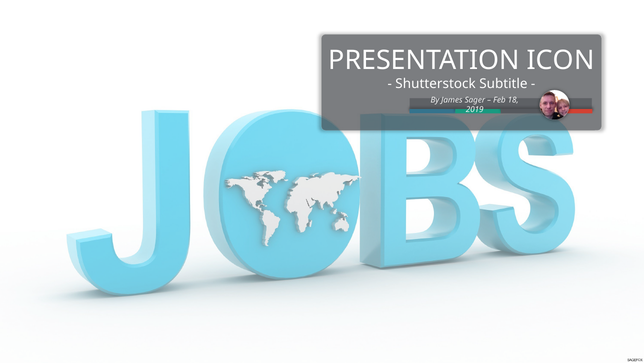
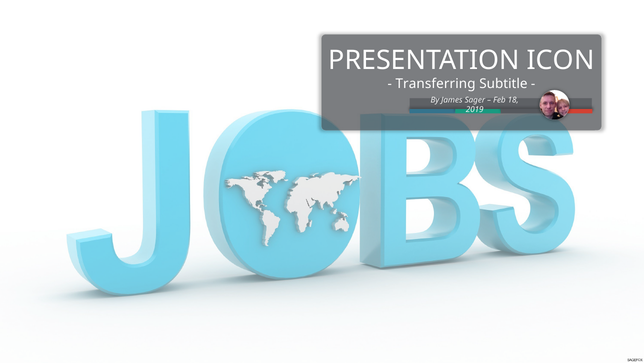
Shutterstock: Shutterstock -> Transferring (436, 84)
